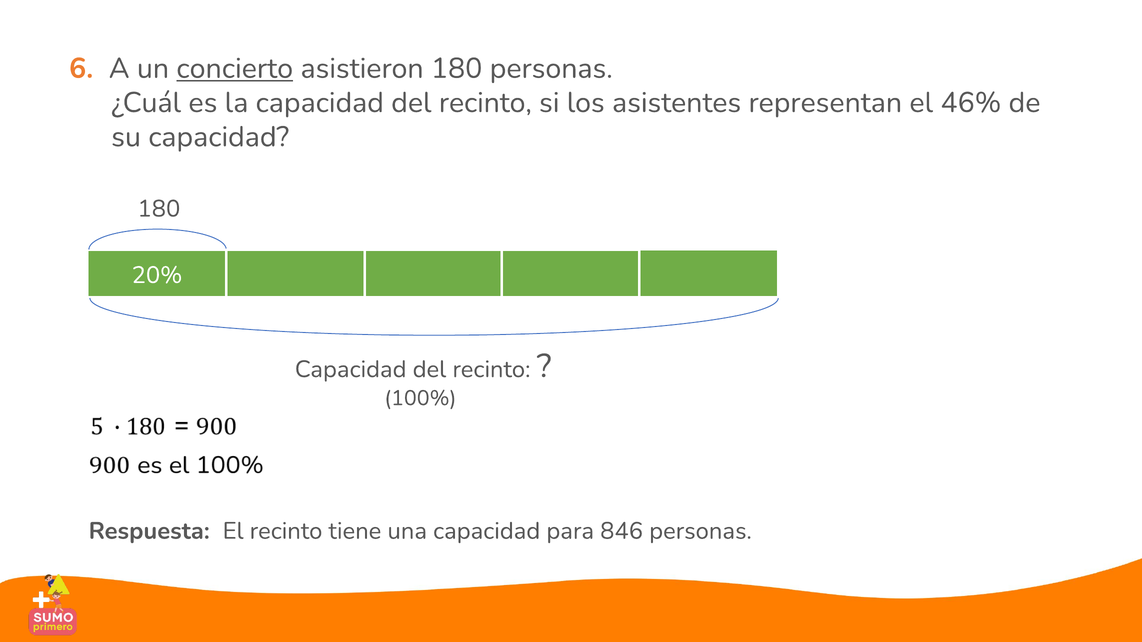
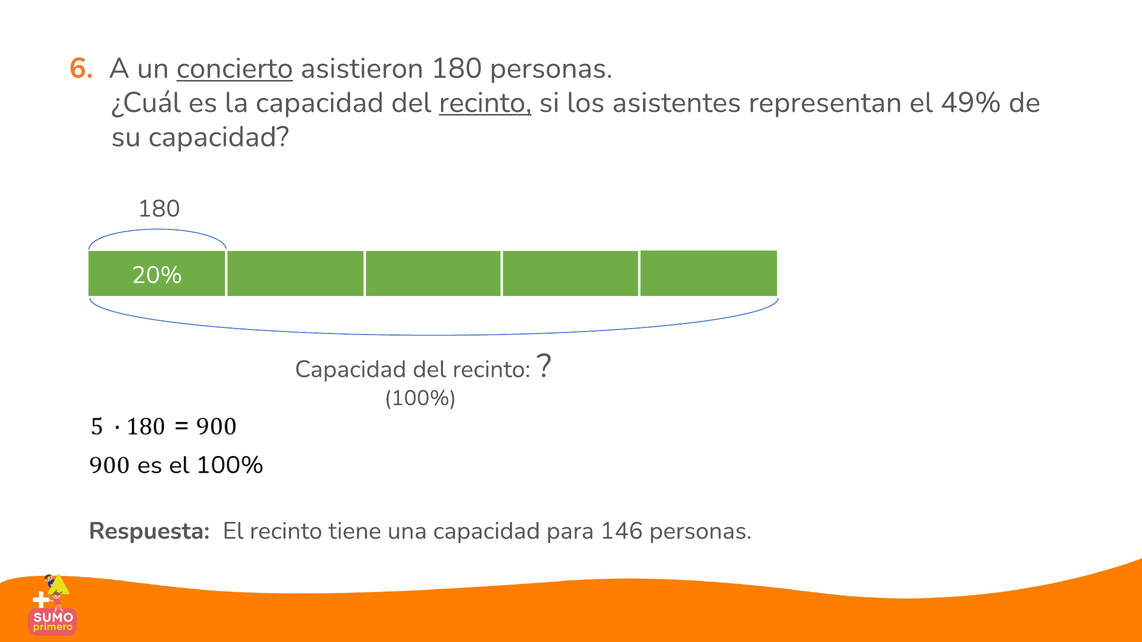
recinto underline: none -> present (485, 103)
46%: 46% -> 49% (971, 103)
846: 846 -> 146 (622, 531)
